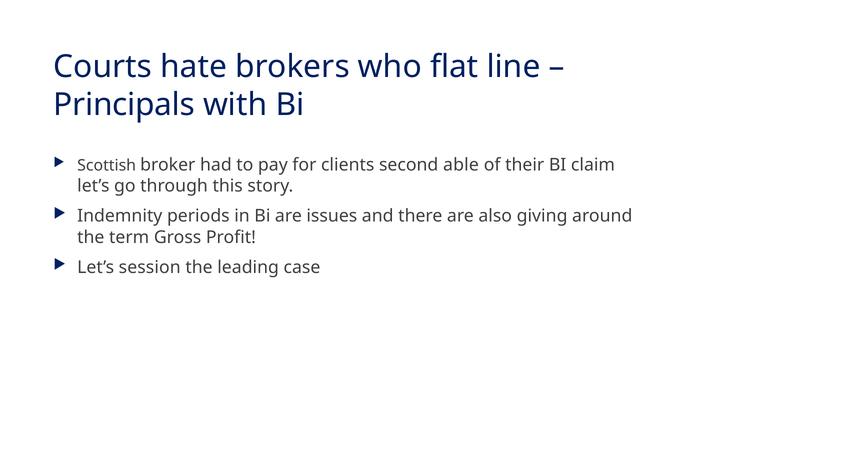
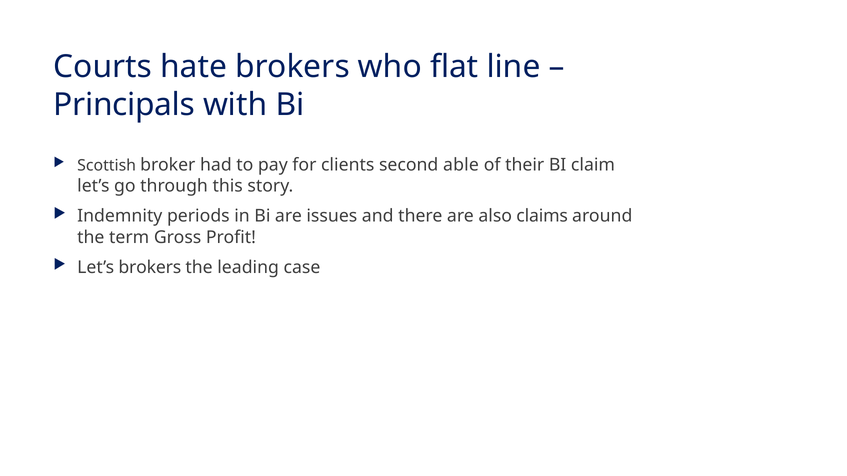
giving: giving -> claims (542, 216)
Let’s session: session -> brokers (150, 268)
